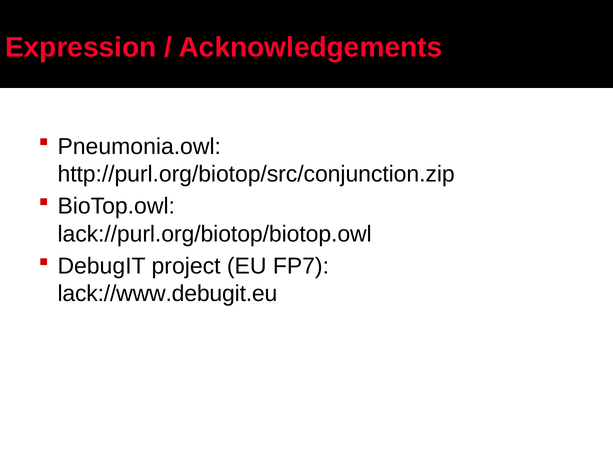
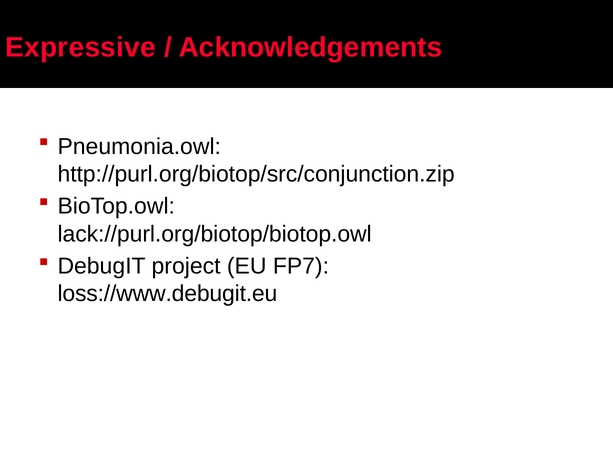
Expression: Expression -> Expressive (81, 48)
lack://www.debugit.eu: lack://www.debugit.eu -> loss://www.debugit.eu (167, 294)
